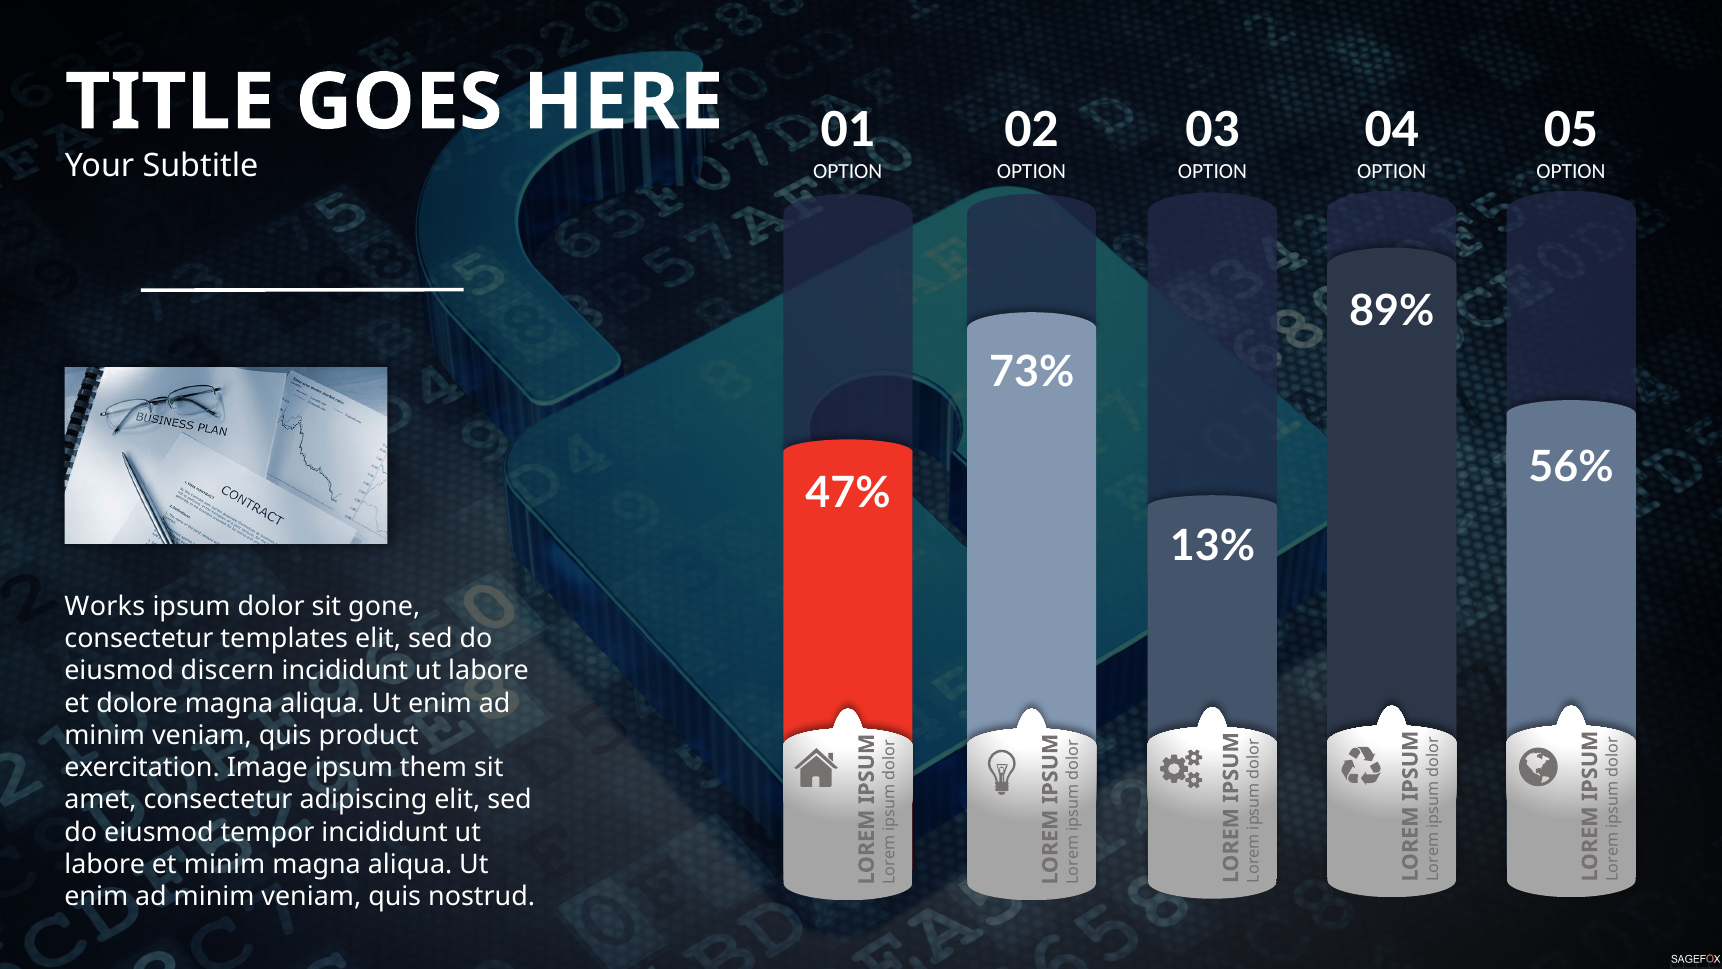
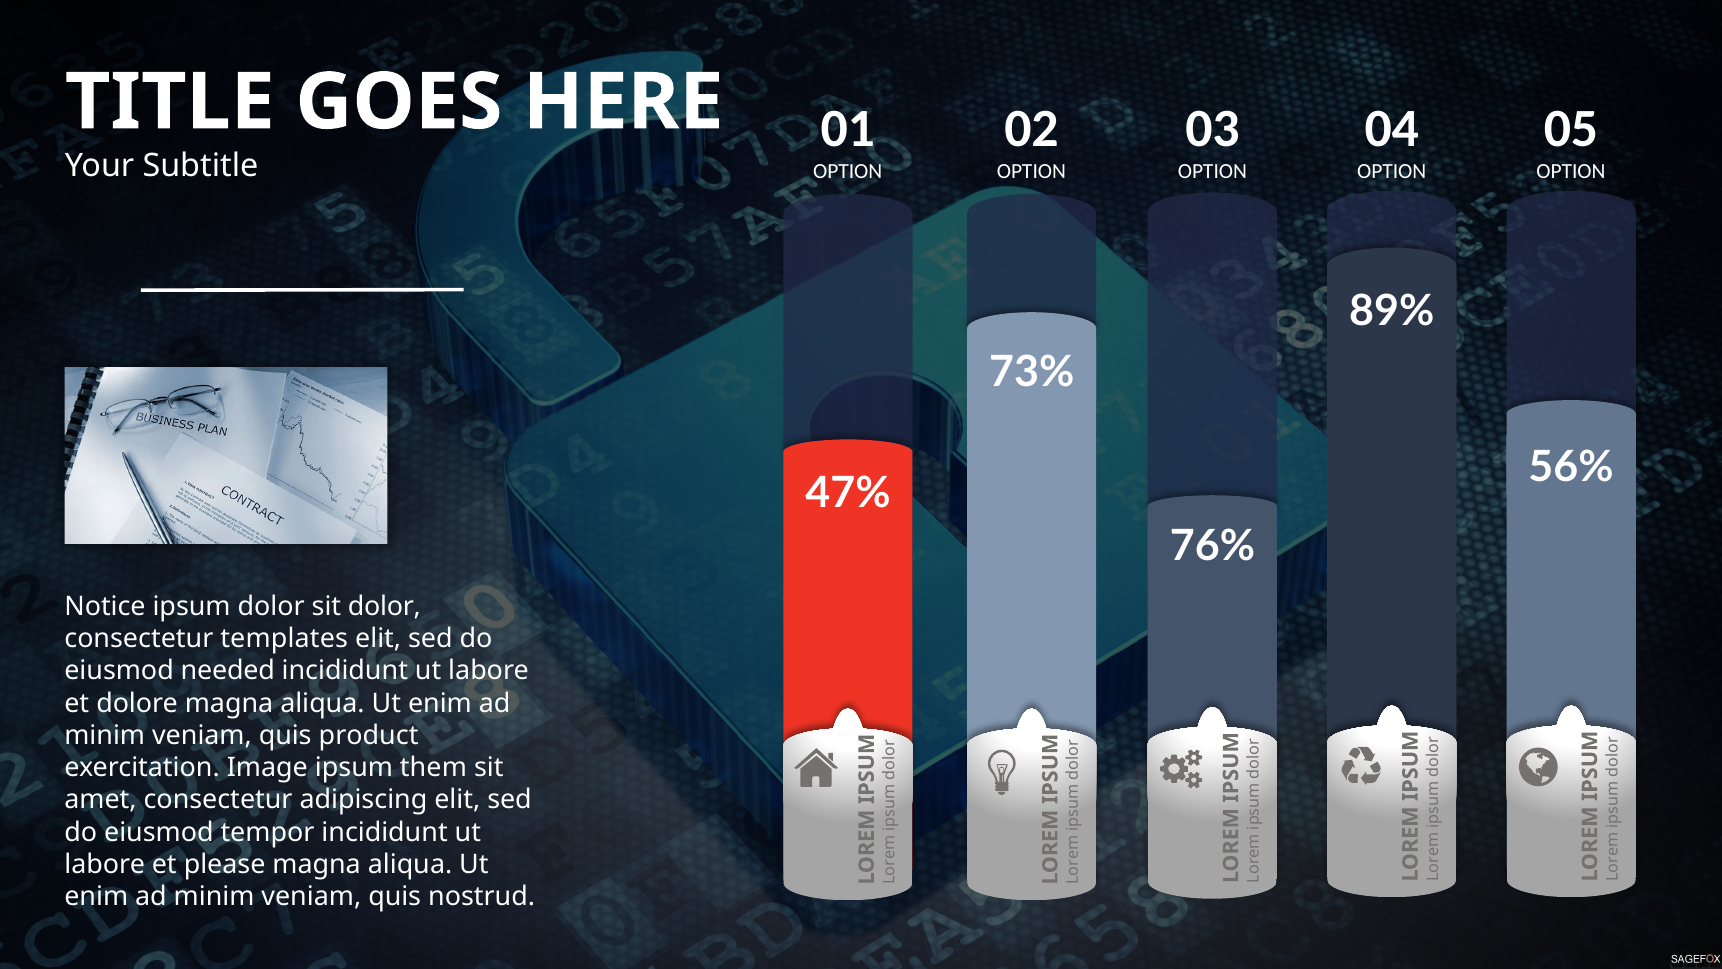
13%: 13% -> 76% (1212, 546)
Works: Works -> Notice (105, 606)
sit gone: gone -> dolor (384, 606)
discern: discern -> needed (228, 671)
et minim: minim -> please (225, 864)
